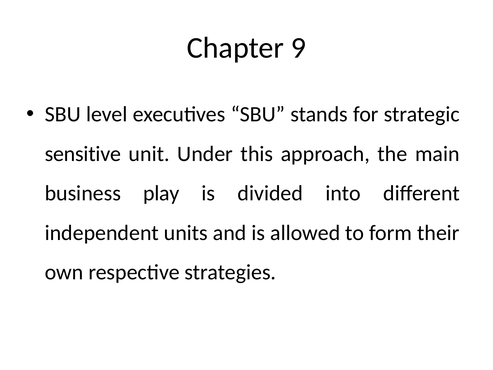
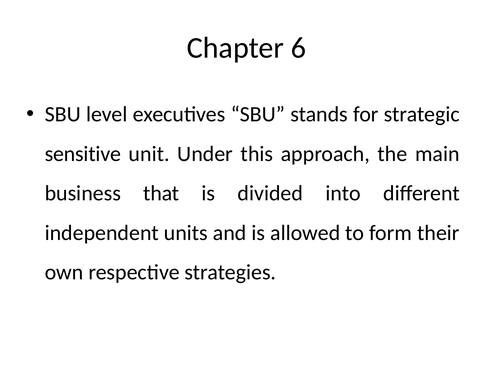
9: 9 -> 6 (298, 48)
play: play -> that (161, 193)
